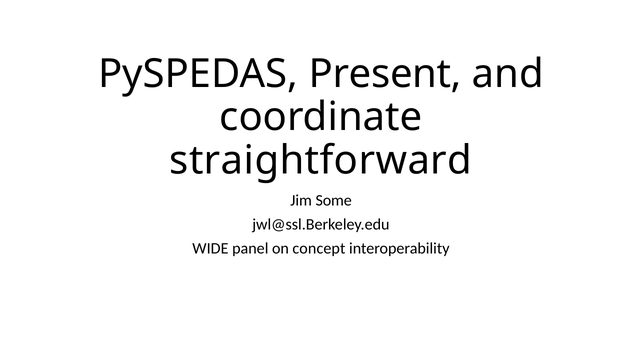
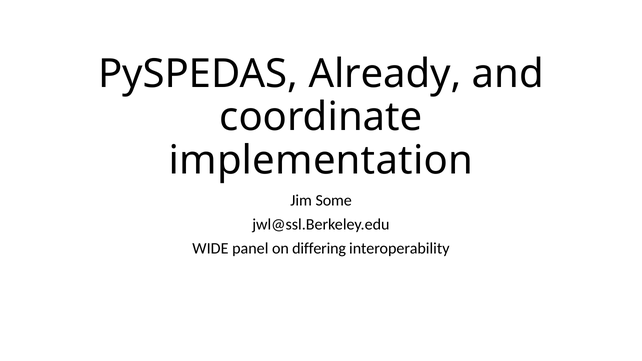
Present: Present -> Already (385, 74)
straightforward: straightforward -> implementation (321, 160)
concept: concept -> differing (319, 249)
